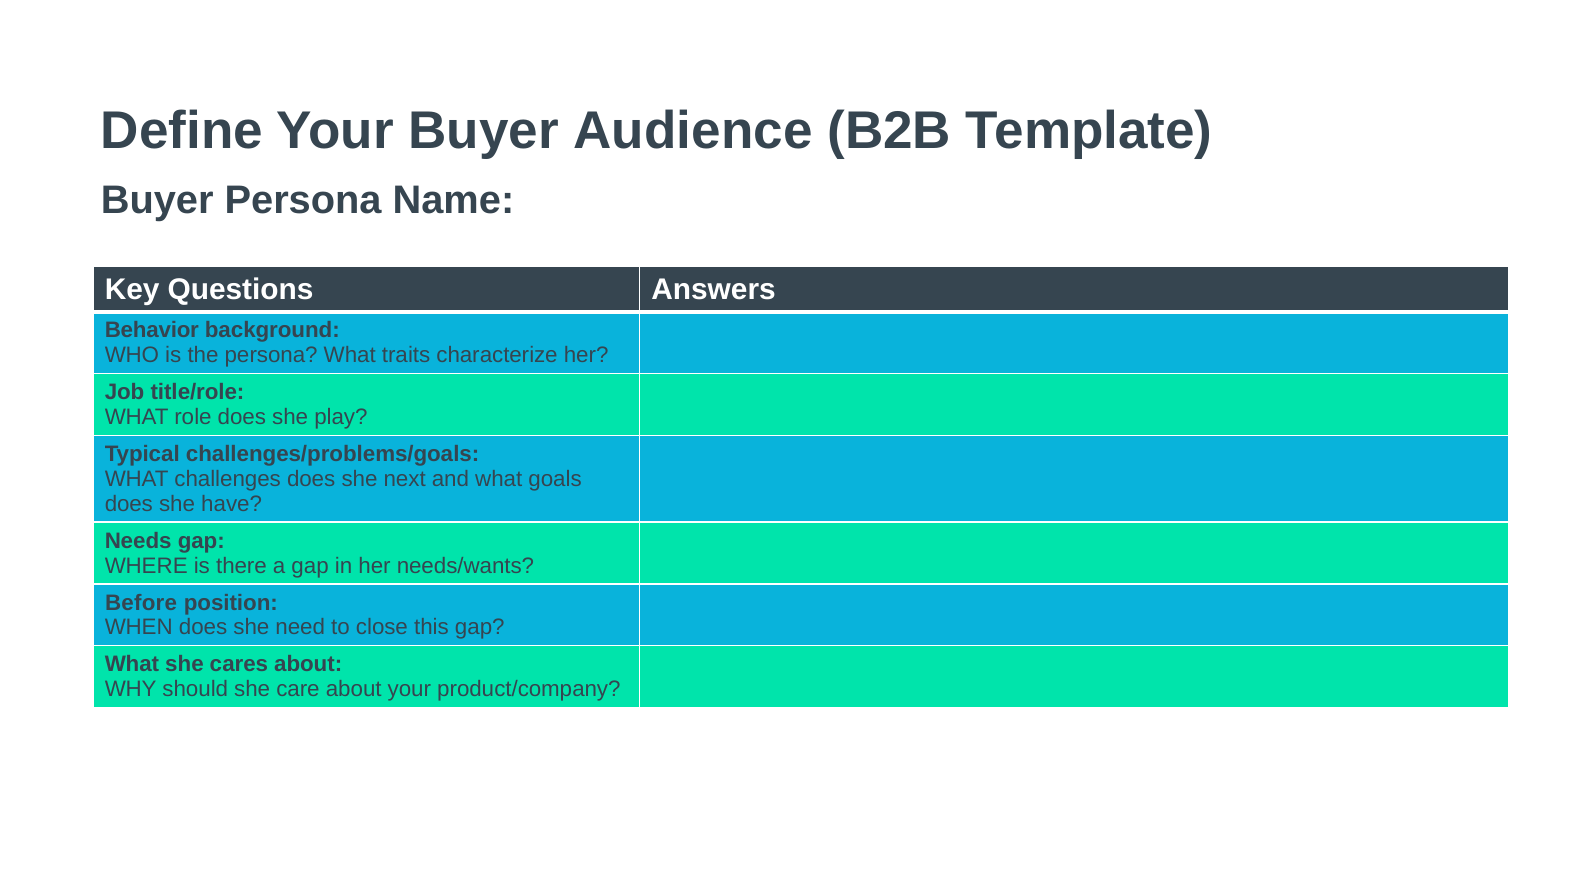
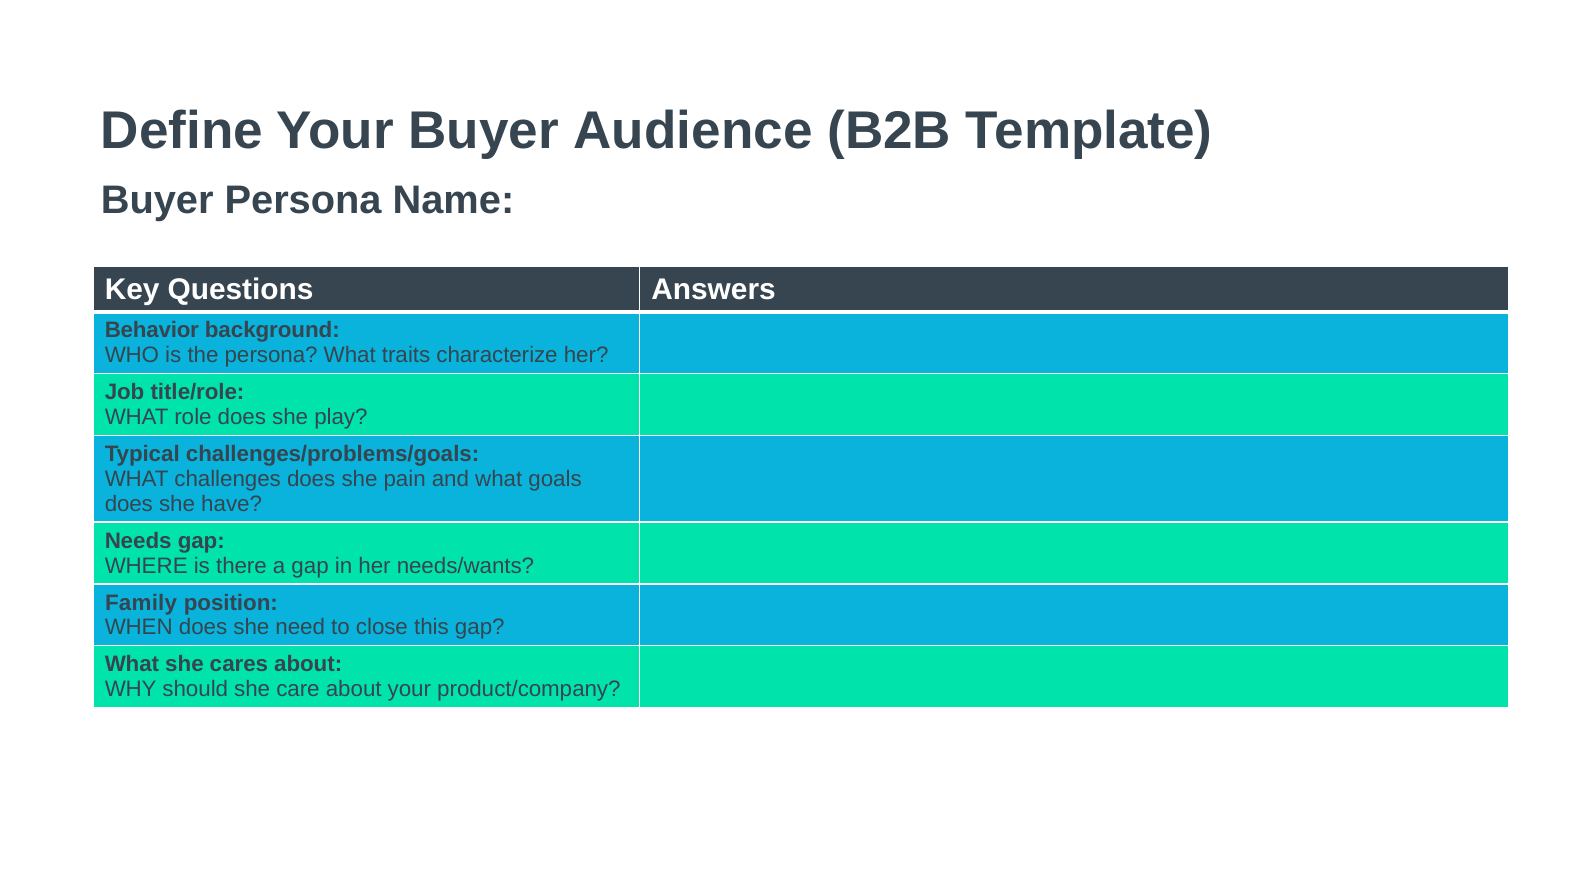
next: next -> pain (405, 479)
Before: Before -> Family (141, 603)
